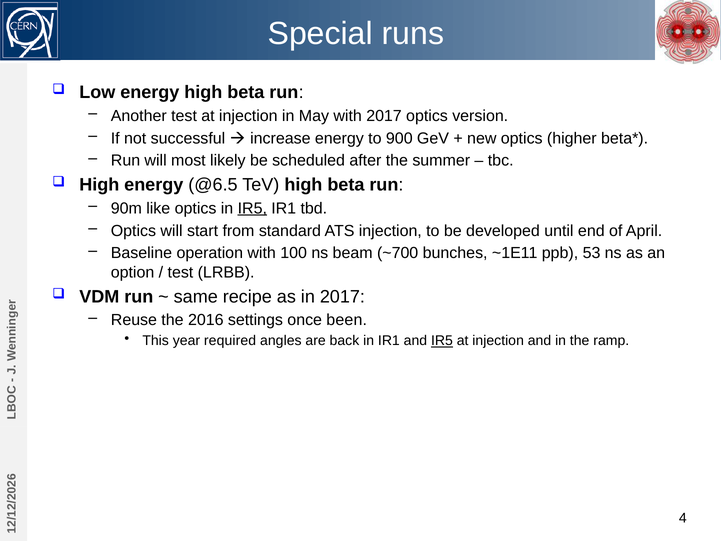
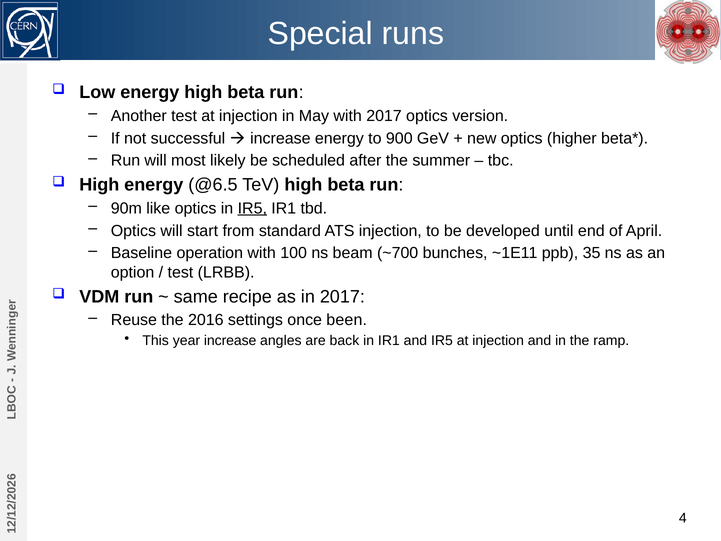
53: 53 -> 35 (592, 253)
year required: required -> increase (230, 341)
IR5 underline: present -> none (442, 341)
